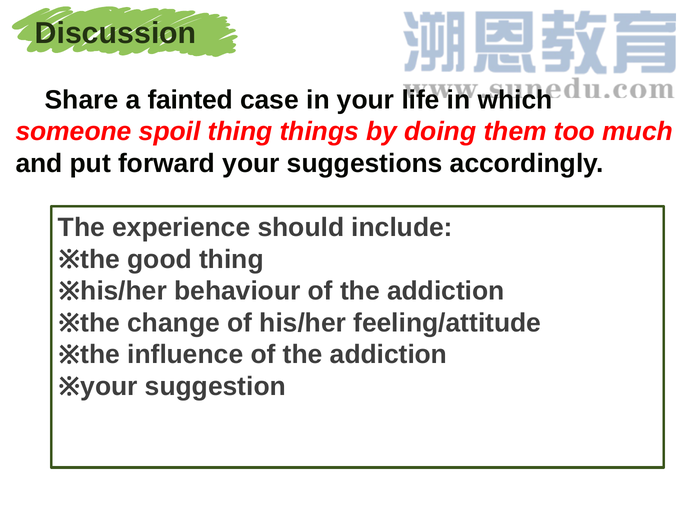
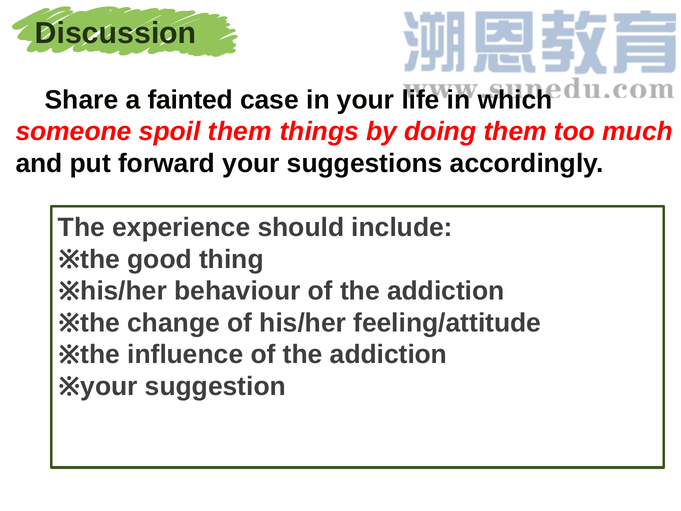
spoil thing: thing -> them (240, 132)
